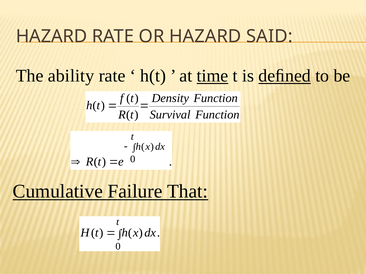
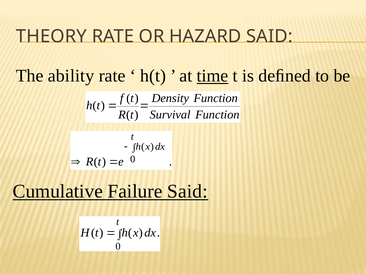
HAZARD: HAZARD -> THEORY (51, 36)
deﬁned underline: present -> none (285, 76)
Failure That: That -> Said (187, 192)
